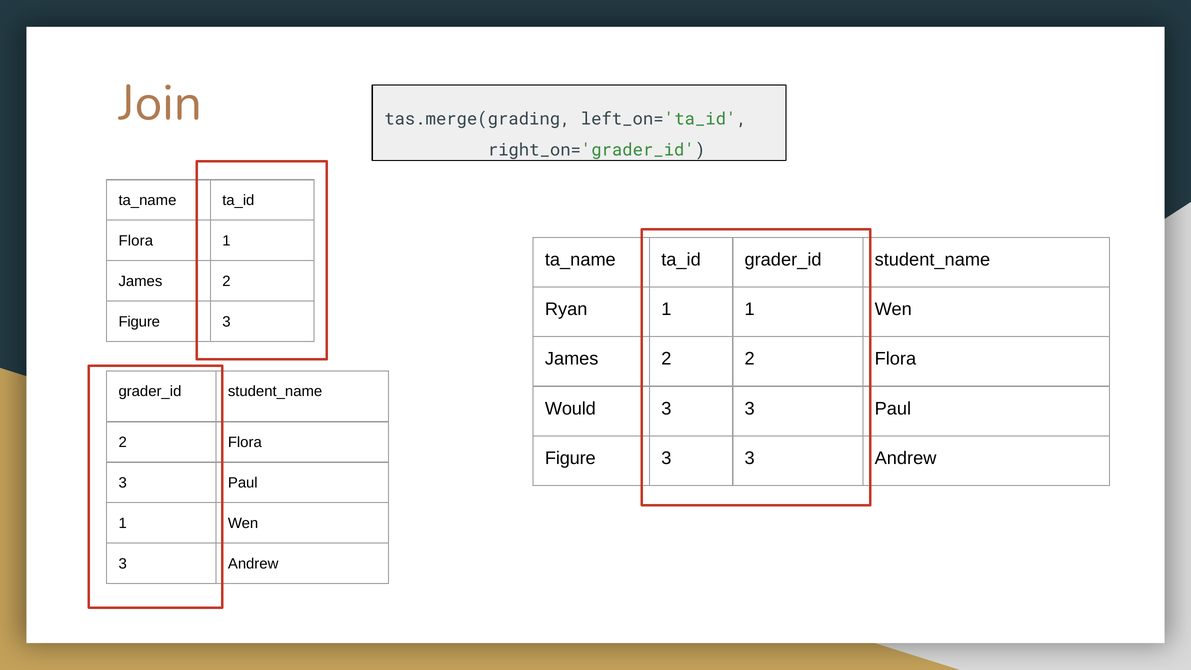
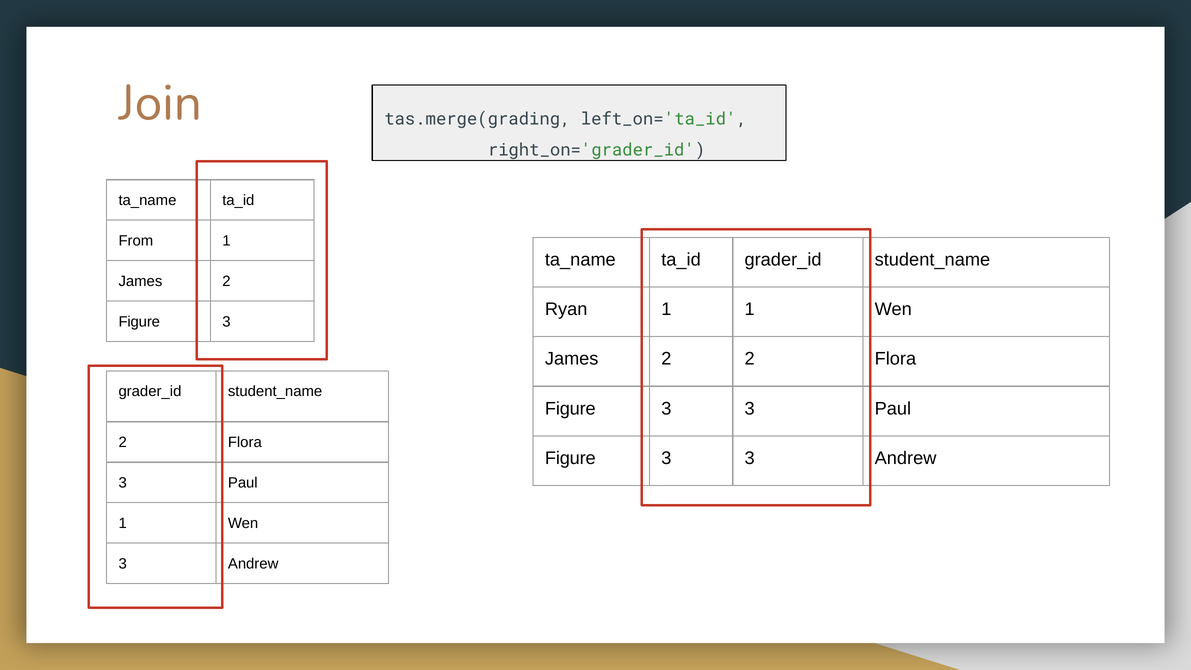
Flora: Flora -> From (136, 241)
Would: Would -> Figure (570, 409)
